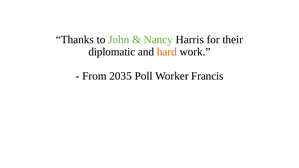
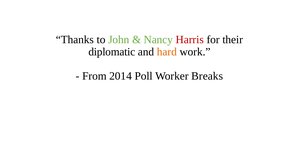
Harris colour: black -> red (190, 40)
2035: 2035 -> 2014 (121, 76)
Francis: Francis -> Breaks (207, 76)
